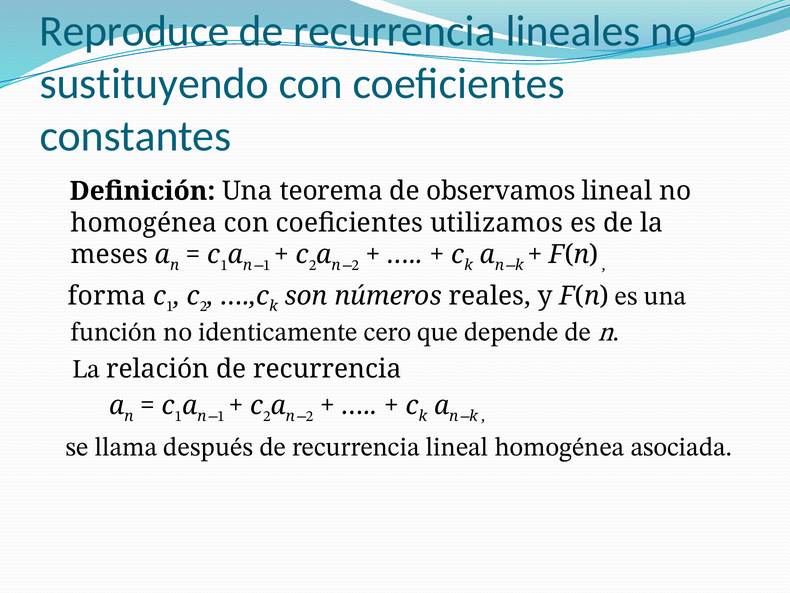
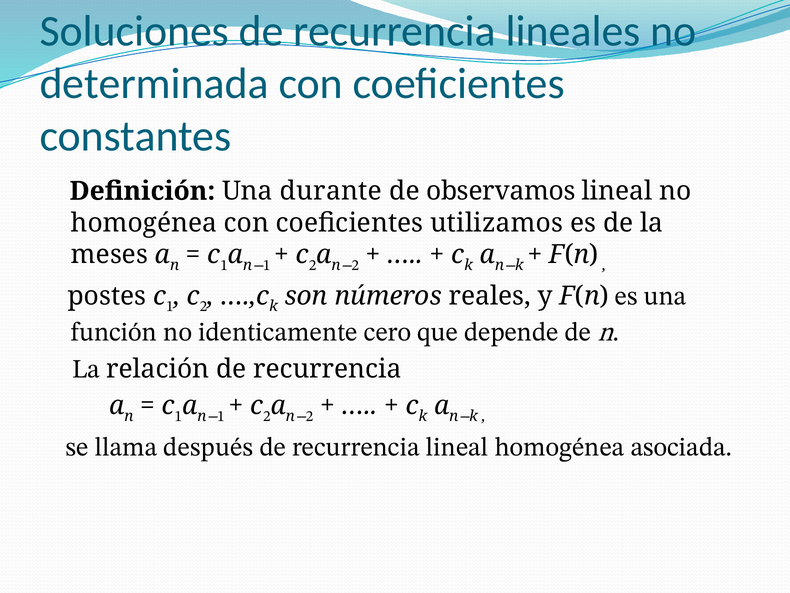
Reproduce: Reproduce -> Soluciones (134, 31)
sustituyendo: sustituyendo -> determinada (154, 84)
teorema: teorema -> durante (331, 191)
forma: forma -> postes (107, 296)
